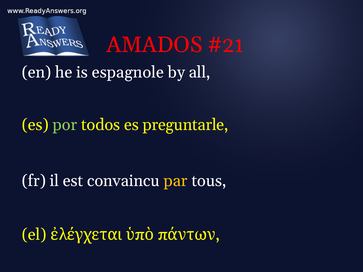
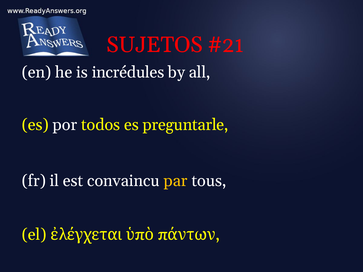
AMADOS: AMADOS -> SUJETOS (155, 45)
espagnole: espagnole -> incrédules (128, 72)
por colour: light green -> white (65, 125)
